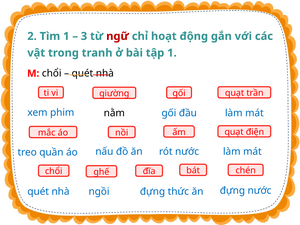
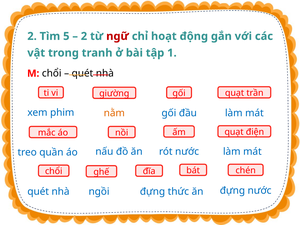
Tìm 1: 1 -> 5 (66, 36)
3: 3 -> 2 (84, 36)
nằm colour: black -> orange (114, 113)
